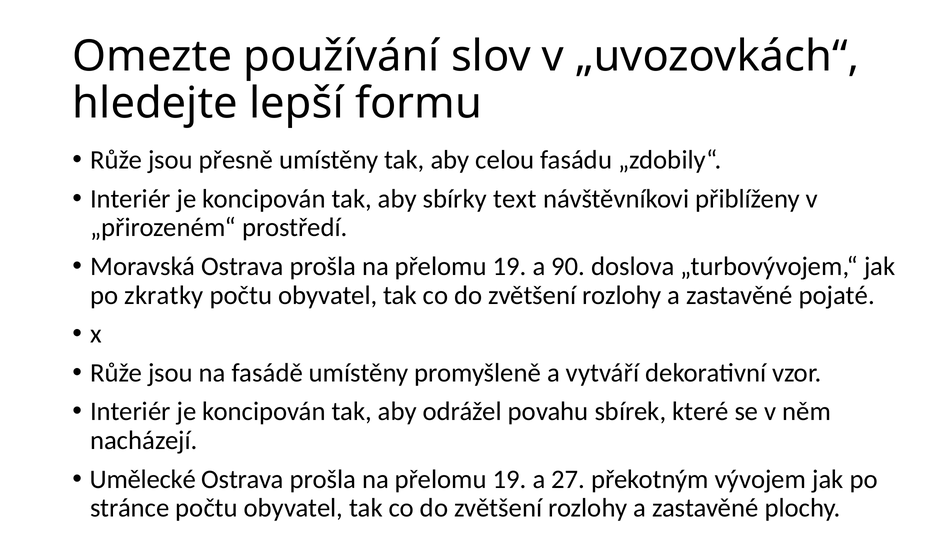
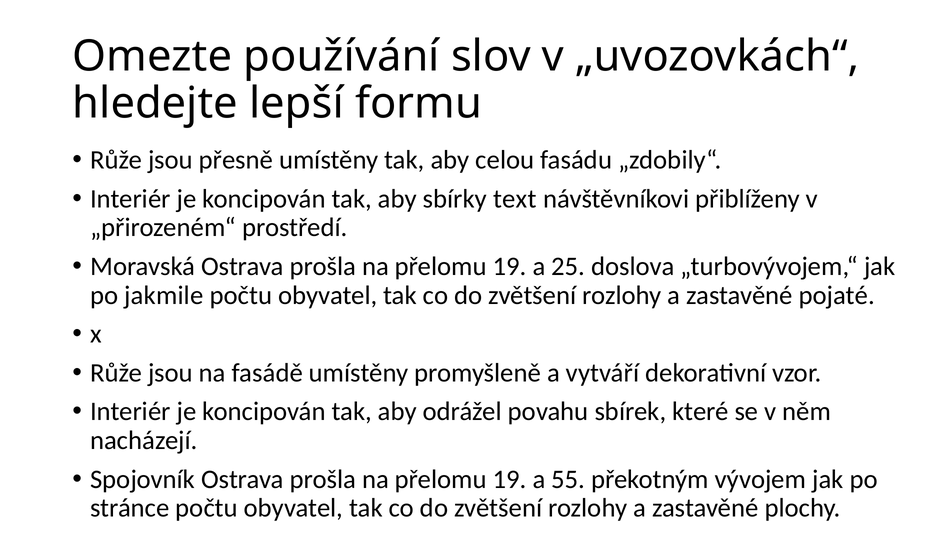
90: 90 -> 25 (568, 267)
zkratky: zkratky -> jakmile (164, 295)
Umělecké: Umělecké -> Spojovník (143, 480)
27: 27 -> 55 (568, 480)
